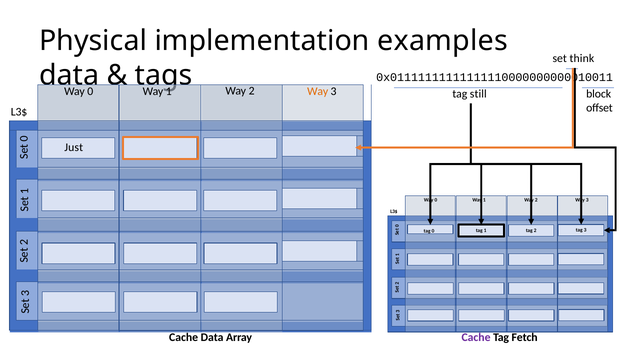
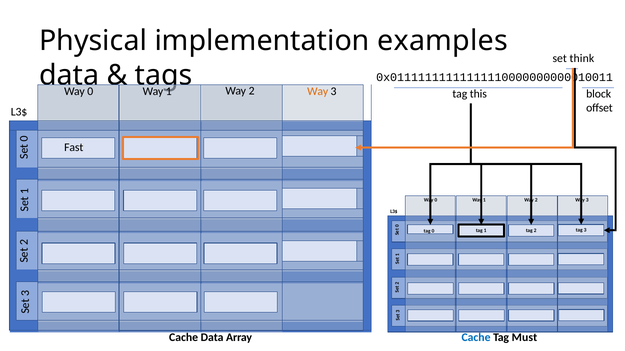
still: still -> this (478, 94)
Just: Just -> Fast (74, 148)
Cache colour: purple -> blue (476, 338)
Fetch: Fetch -> Must (524, 338)
